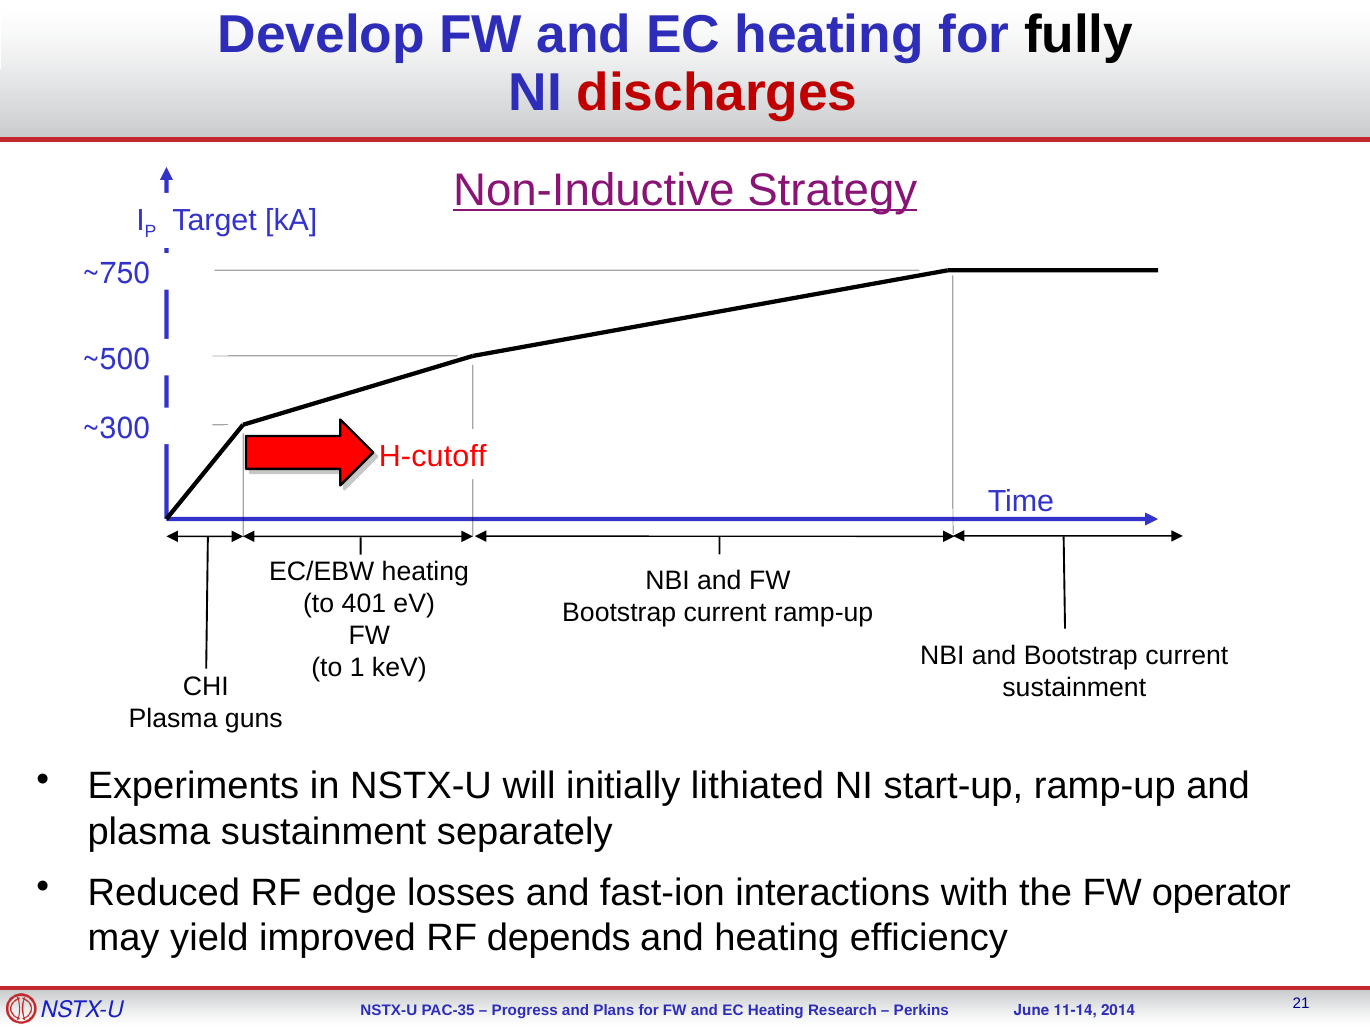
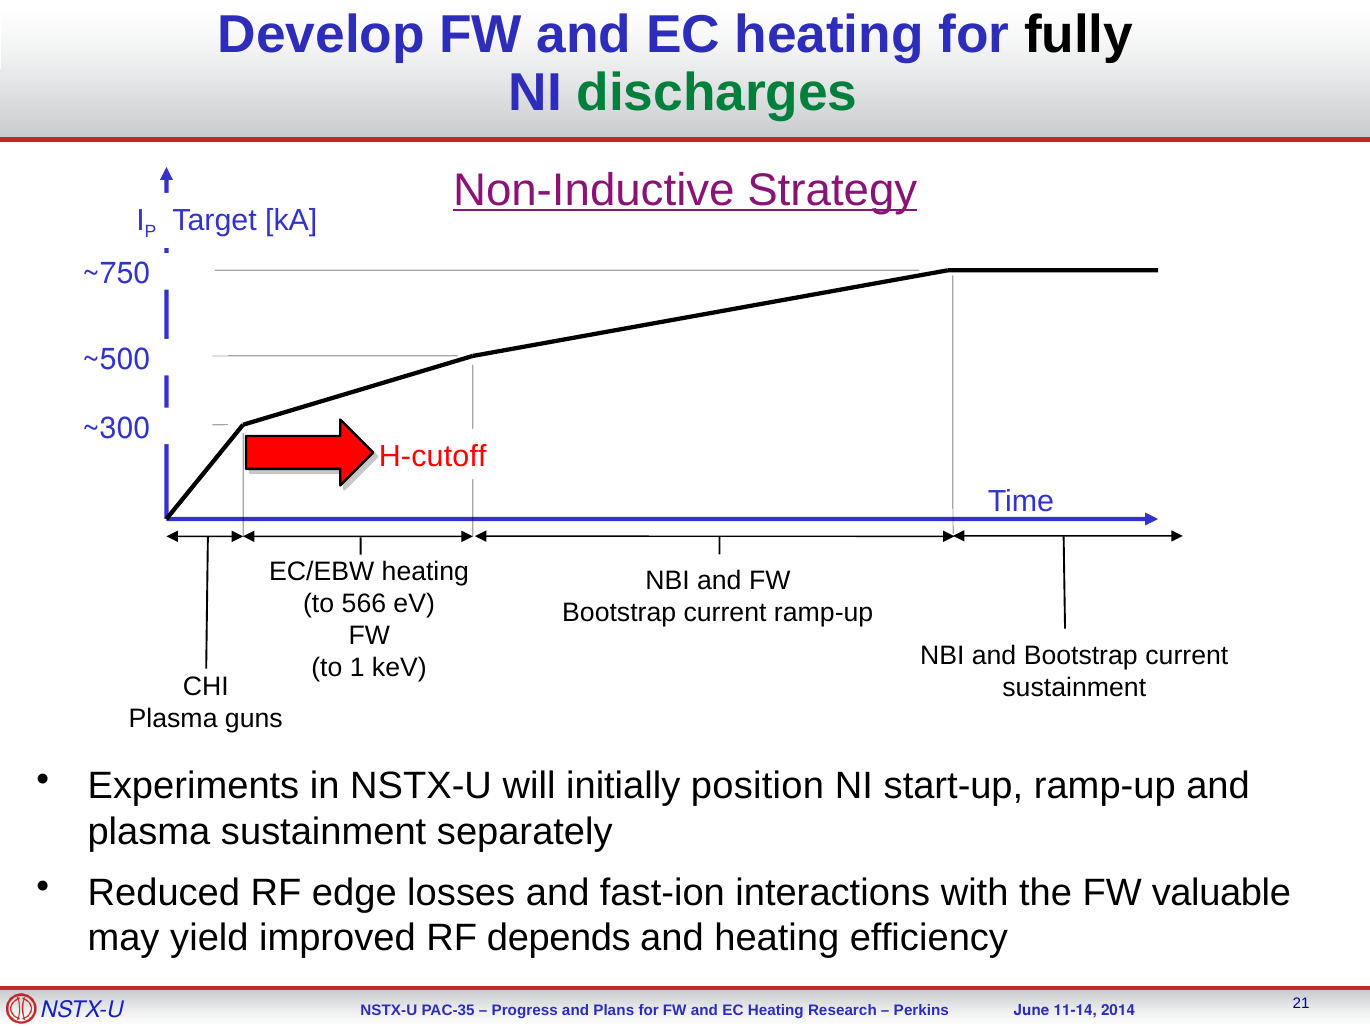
discharges colour: red -> green (717, 93)
401: 401 -> 566 (364, 604)
lithiated: lithiated -> position (757, 786)
operator: operator -> valuable (1221, 892)
